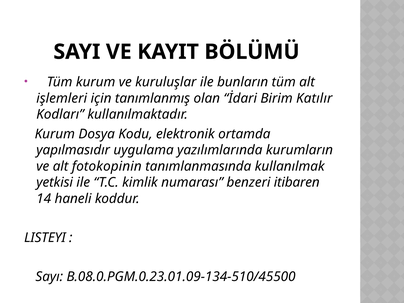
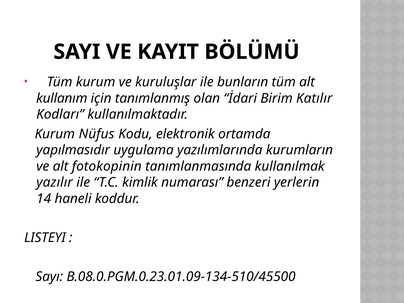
işlemleri: işlemleri -> kullanım (62, 98)
Dosya: Dosya -> Nüfus (97, 134)
yetkisi: yetkisi -> yazılır (55, 182)
itibaren: itibaren -> yerlerin (297, 182)
